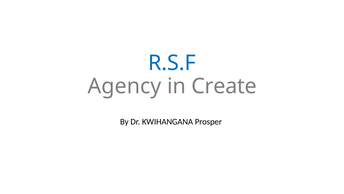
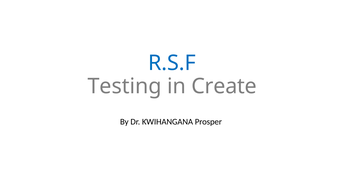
Agency: Agency -> Testing (125, 86)
